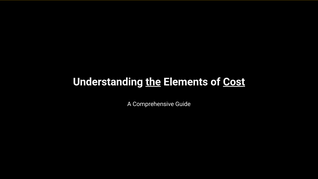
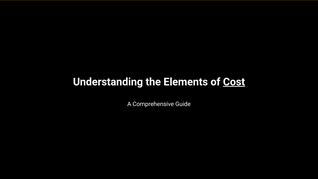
the underline: present -> none (153, 82)
